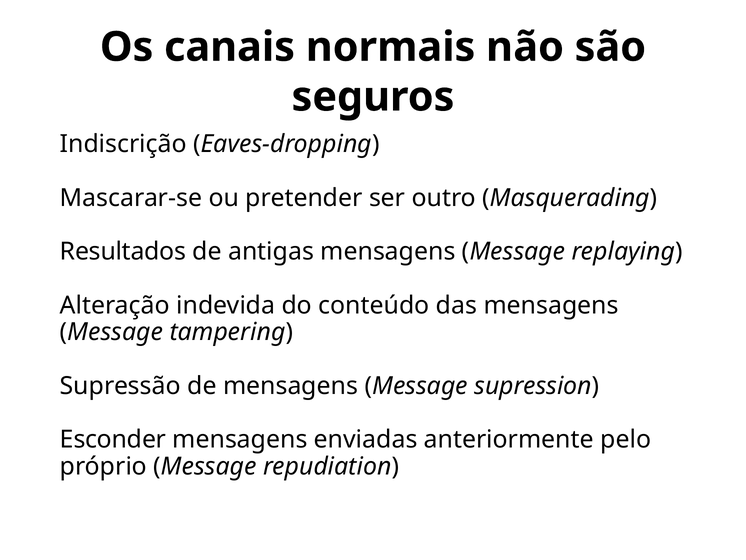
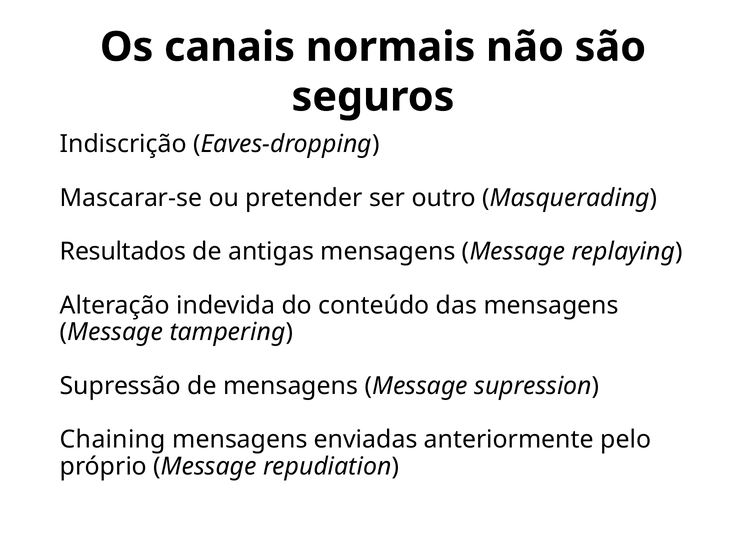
Esconder: Esconder -> Chaining (113, 439)
